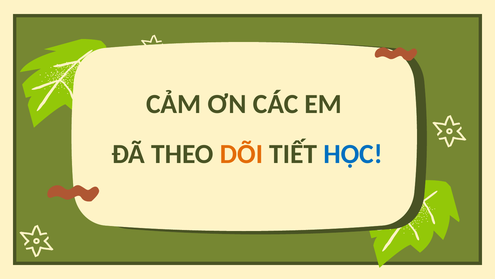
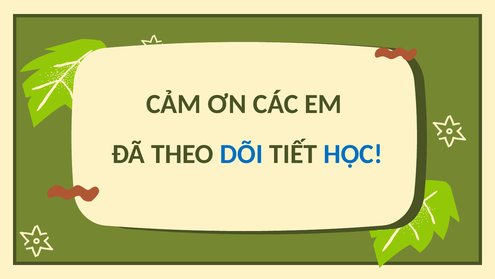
DÕI colour: orange -> blue (241, 154)
